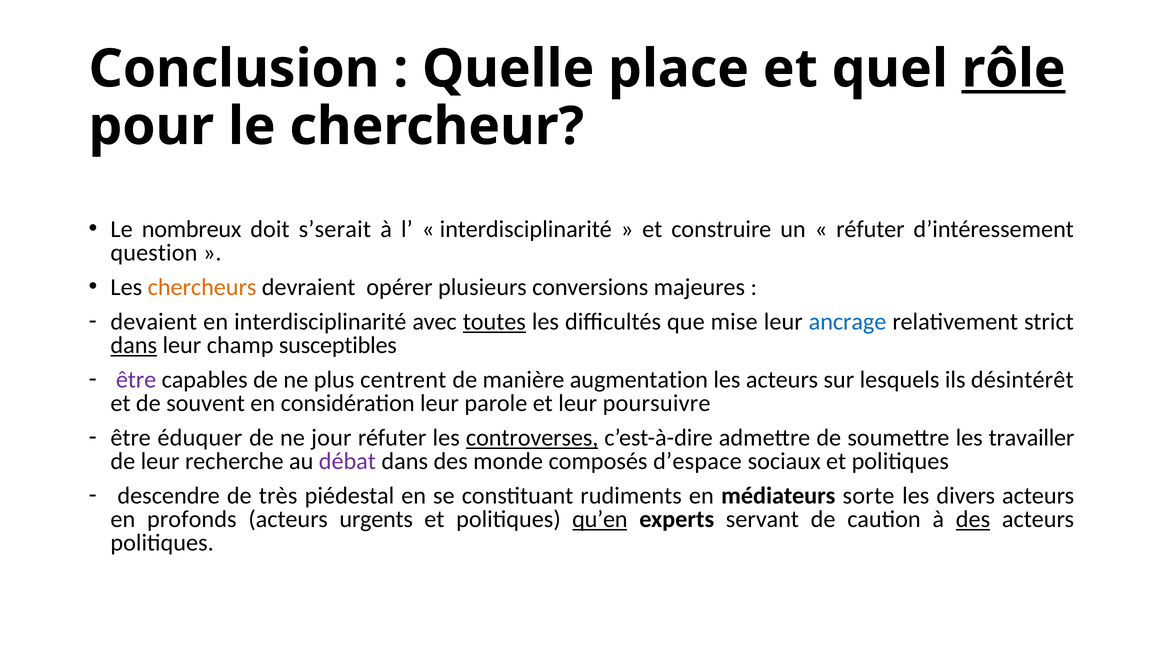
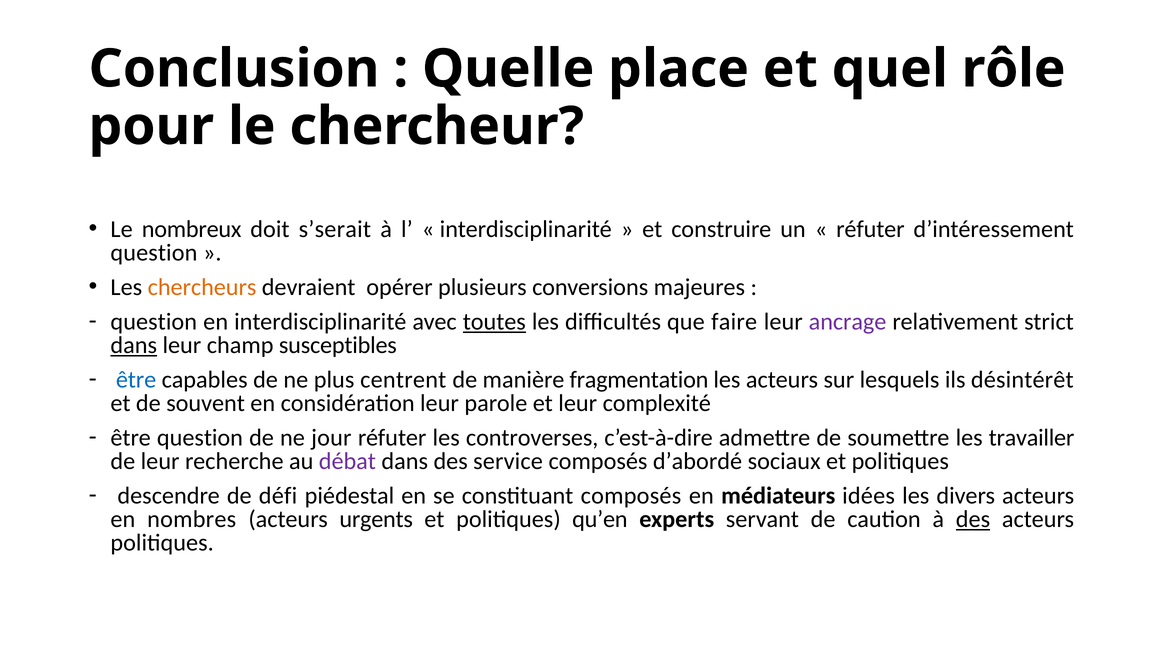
rôle underline: present -> none (1014, 69)
devaient: devaient -> question (154, 322)
mise: mise -> faire (734, 322)
ancrage colour: blue -> purple (848, 322)
être colour: purple -> blue (136, 380)
augmentation: augmentation -> fragmentation (639, 380)
poursuivre: poursuivre -> complexité (657, 403)
être éduquer: éduquer -> question (200, 438)
controverses underline: present -> none (532, 438)
monde: monde -> service (508, 461)
d’espace: d’espace -> d’abordé (698, 461)
très: très -> défi (278, 496)
constituant rudiments: rudiments -> composés (631, 496)
sorte: sorte -> idées (869, 496)
profonds: profonds -> nombres (192, 519)
qu’en underline: present -> none (600, 519)
